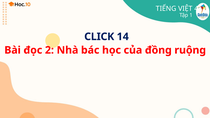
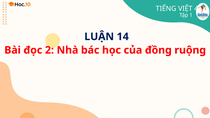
CLICK: CLICK -> LUẬN (99, 37)
